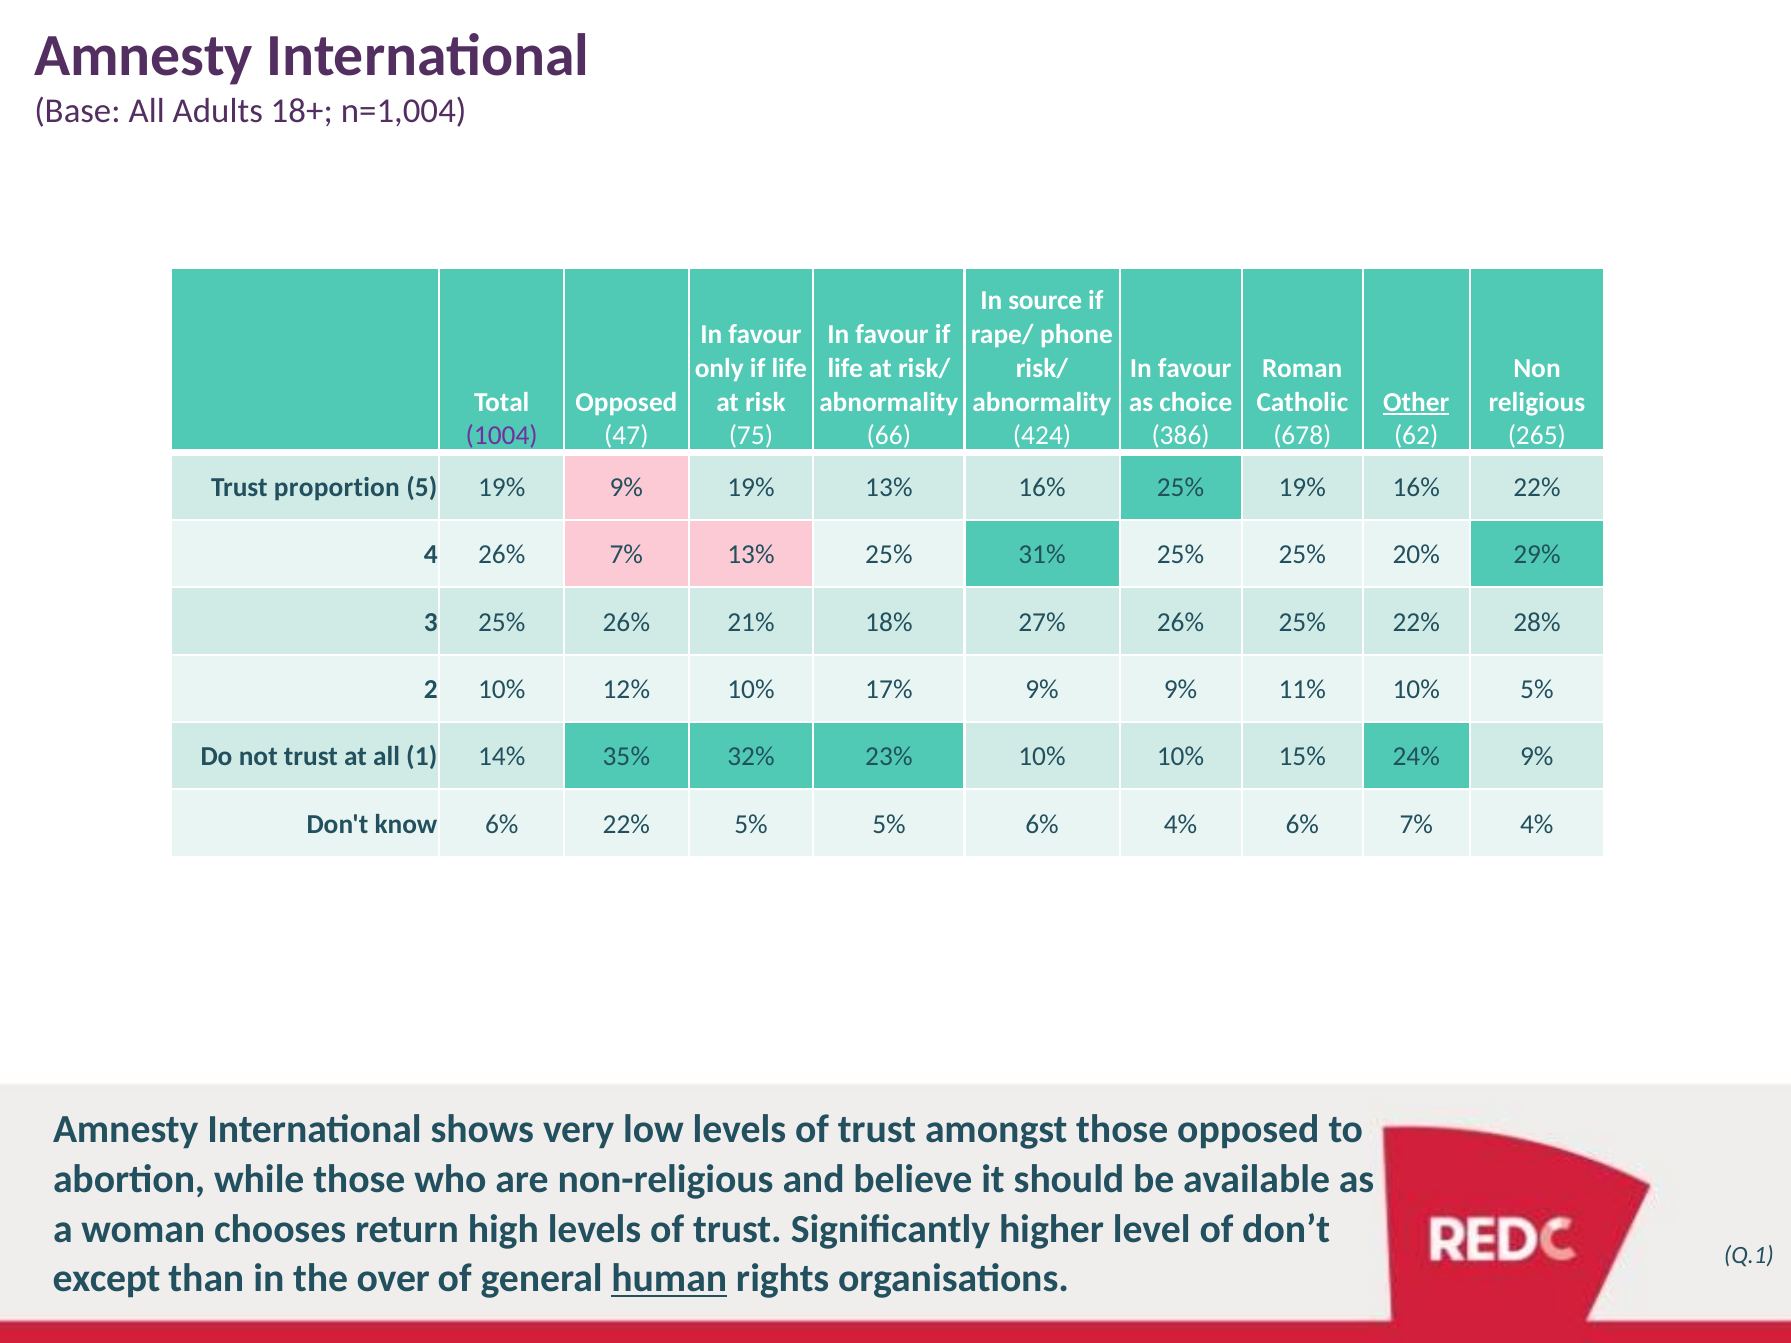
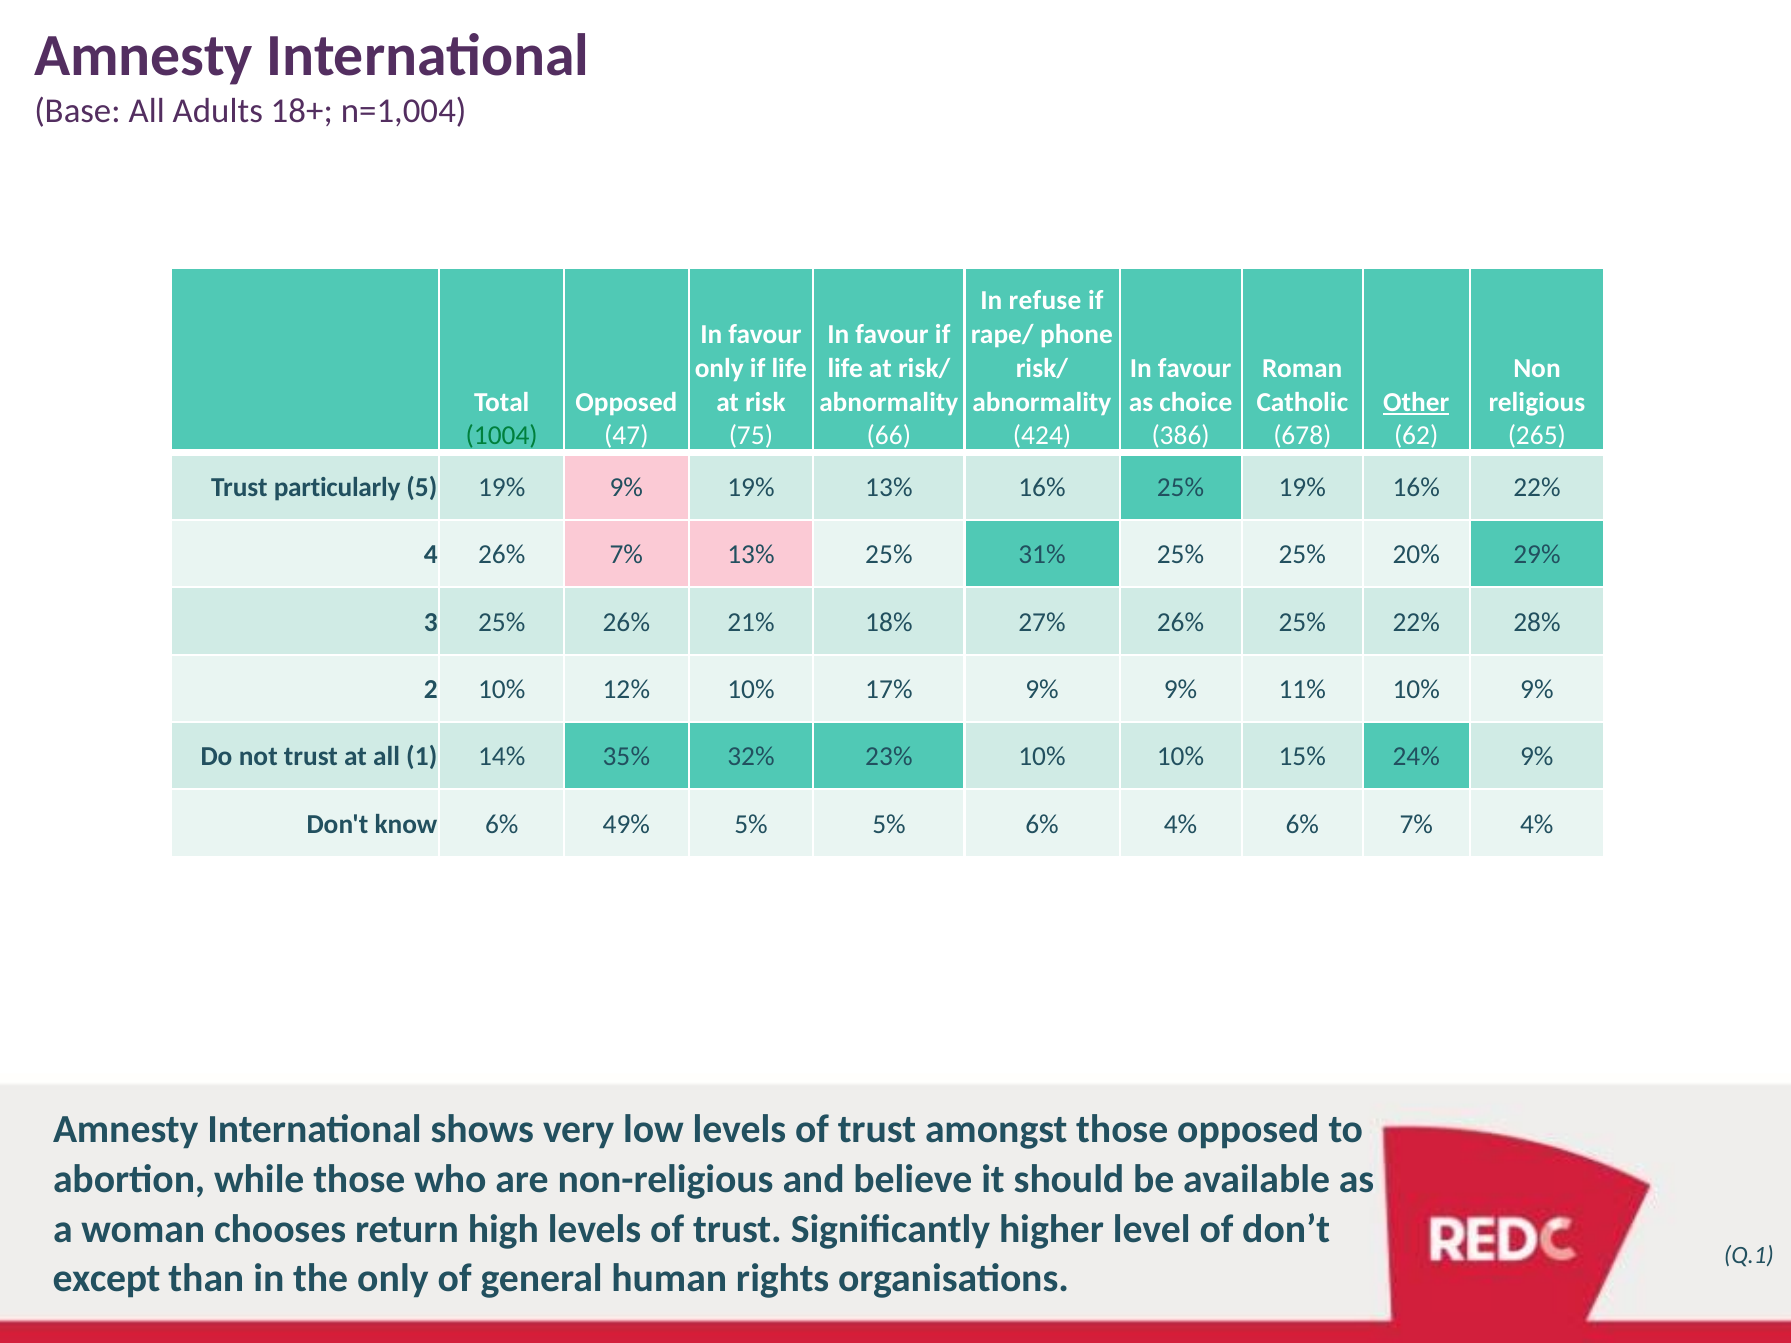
source: source -> refuse (1045, 301)
1004 colour: purple -> green (502, 436)
proportion: proportion -> particularly (337, 487)
10% 5%: 5% -> 9% (1537, 690)
6% 22%: 22% -> 49% (626, 824)
the over: over -> only (393, 1279)
human underline: present -> none (669, 1279)
